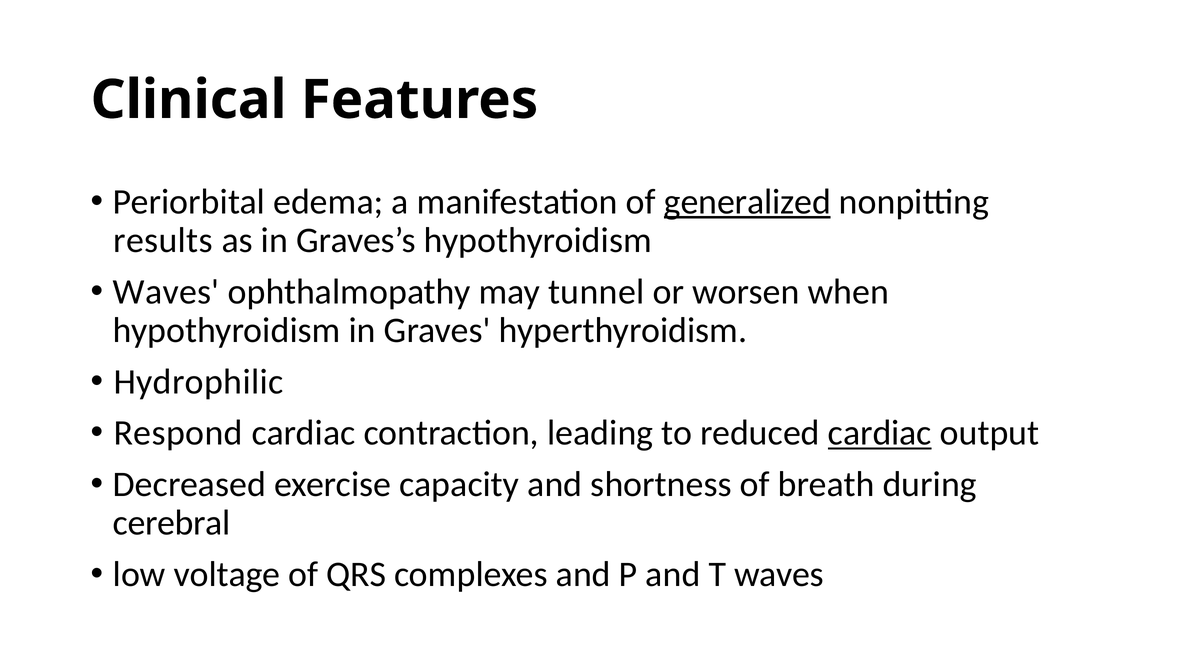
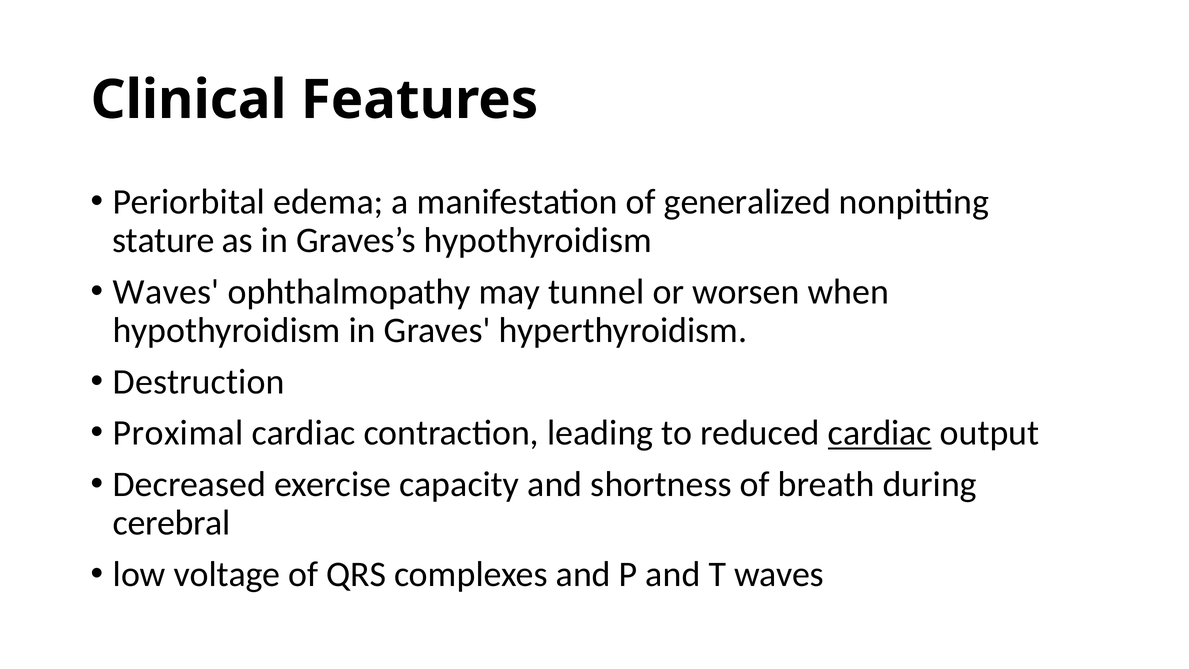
generalized underline: present -> none (747, 202)
results: results -> stature (163, 240)
Hydrophilic: Hydrophilic -> Destruction (199, 382)
Respond: Respond -> Proximal (178, 433)
